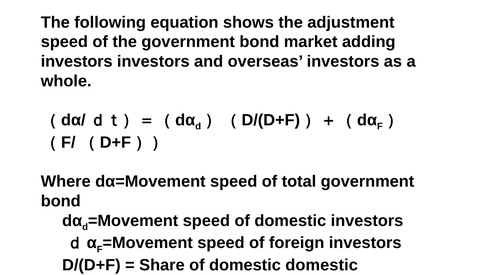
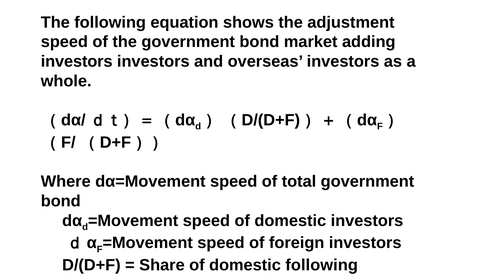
domestic domestic: domestic -> following (322, 266)
